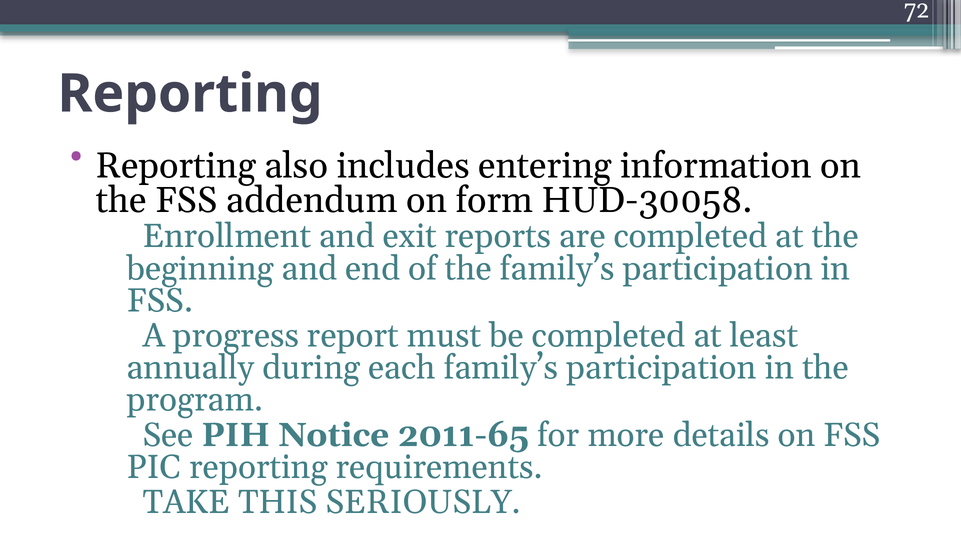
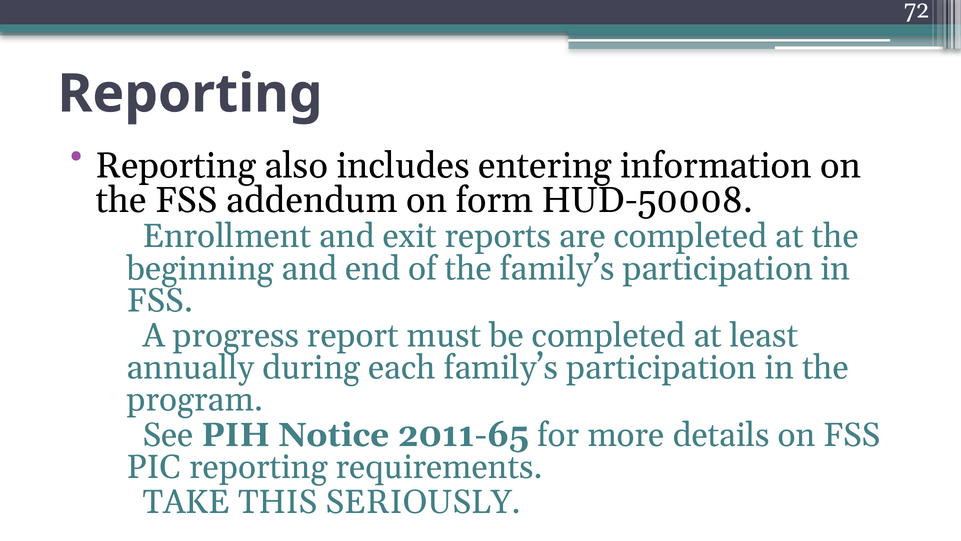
HUD-30058: HUD-30058 -> HUD-50008 (647, 200)
